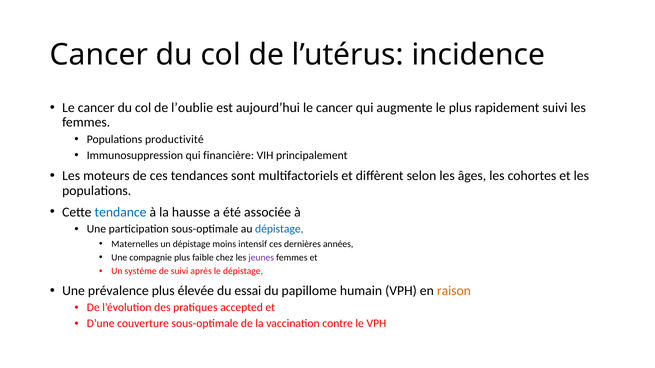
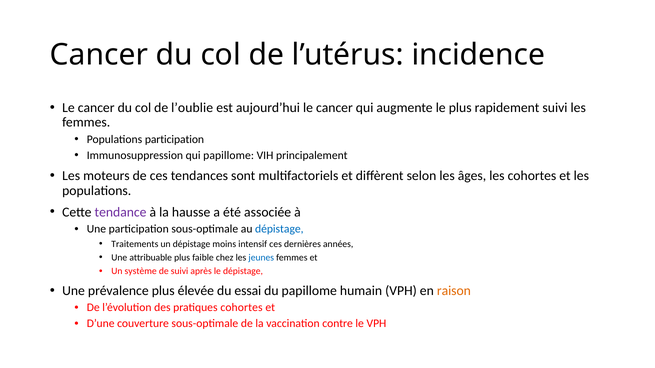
Populations productivité: productivité -> participation (174, 140)
qui financière: financière -> papillome (229, 156)
tendance colour: blue -> purple (121, 212)
Maternelles: Maternelles -> Traitements (135, 244)
compagnie: compagnie -> attribuable (151, 258)
jeunes colour: purple -> blue (261, 258)
pratiques accepted: accepted -> cohortes (242, 308)
